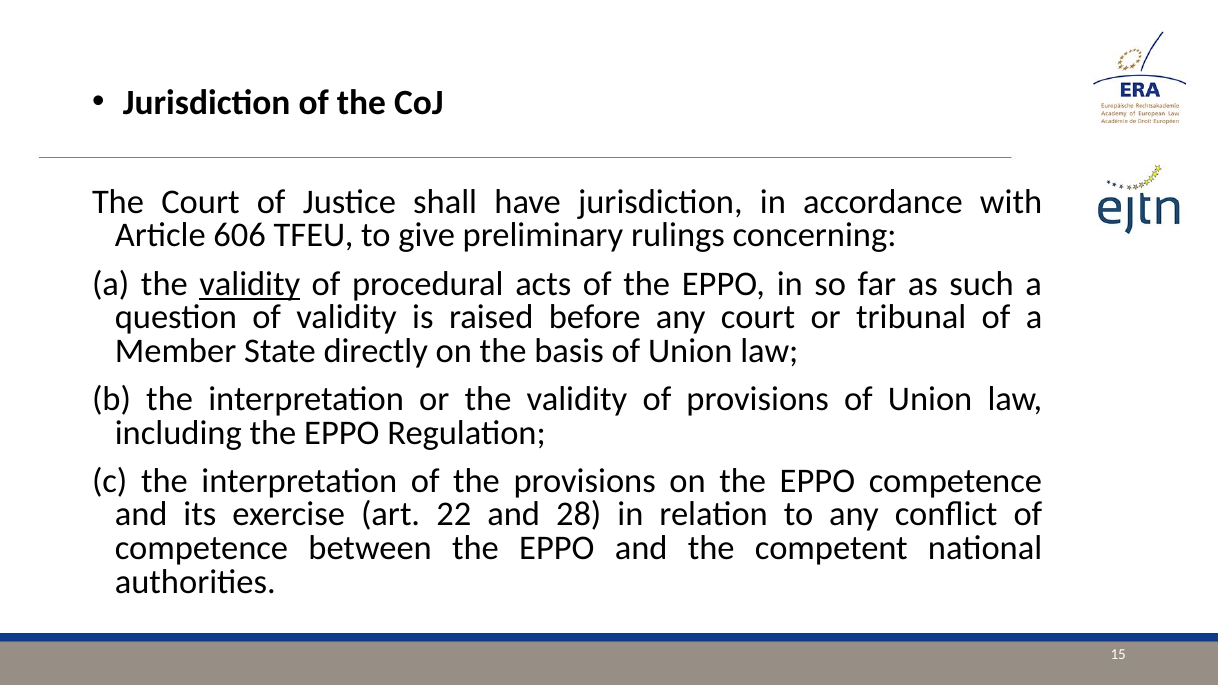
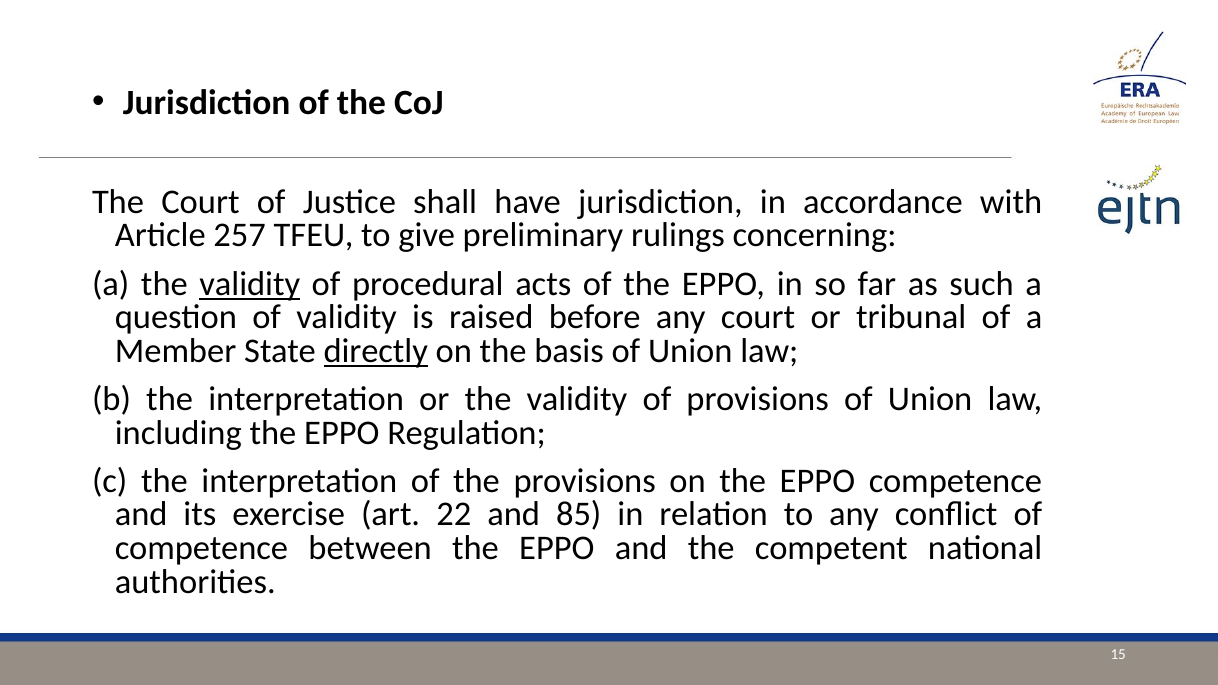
606: 606 -> 257 (240, 236)
directly underline: none -> present (376, 351)
28: 28 -> 85 (579, 515)
